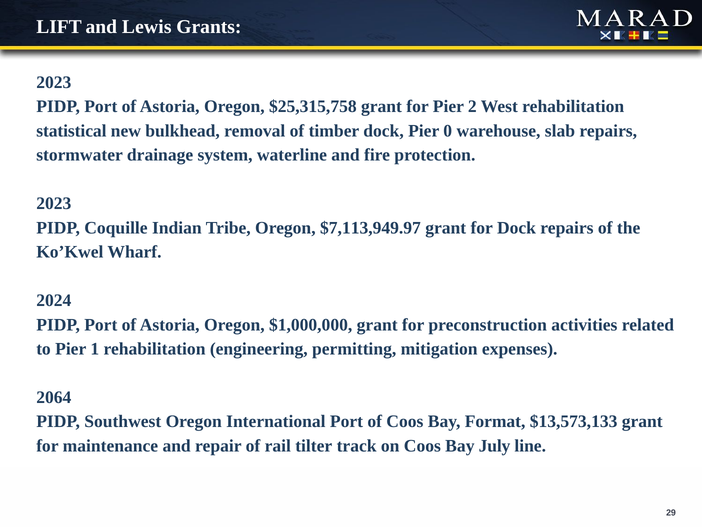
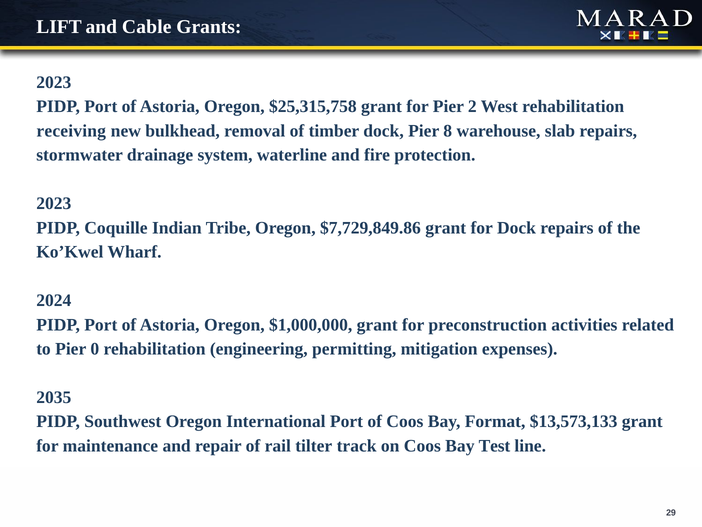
Lewis: Lewis -> Cable (147, 27)
statistical: statistical -> receiving (71, 131)
0: 0 -> 8 (448, 131)
$7,113,949.97: $7,113,949.97 -> $7,729,849.86 (370, 228)
1: 1 -> 0 (95, 349)
2064: 2064 -> 2035 (54, 397)
July: July -> Test (495, 445)
